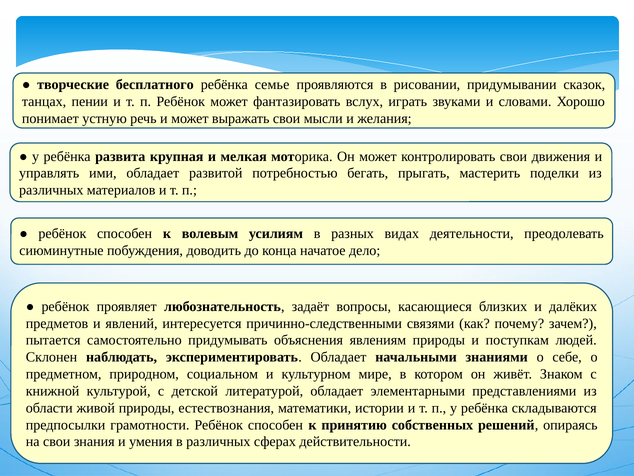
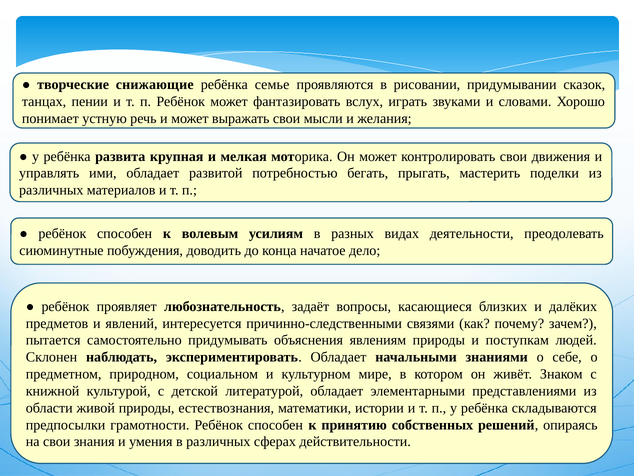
бесплатного: бесплатного -> снижающие (155, 84)
